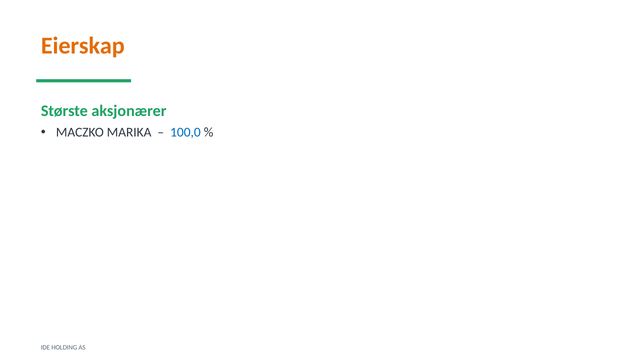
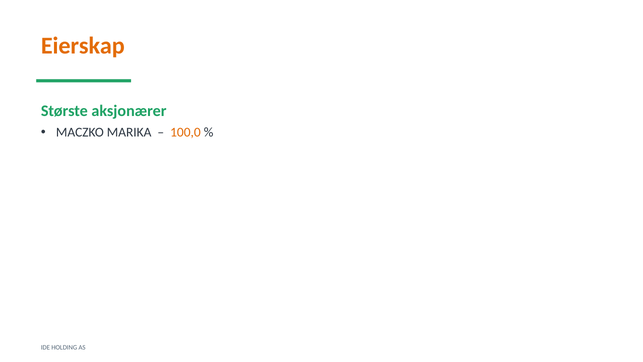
100,0 colour: blue -> orange (185, 132)
